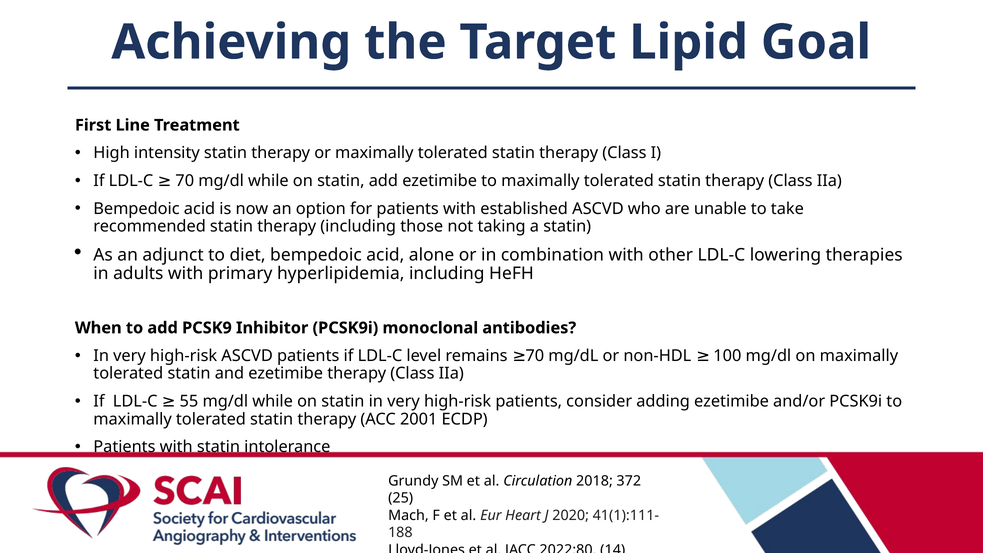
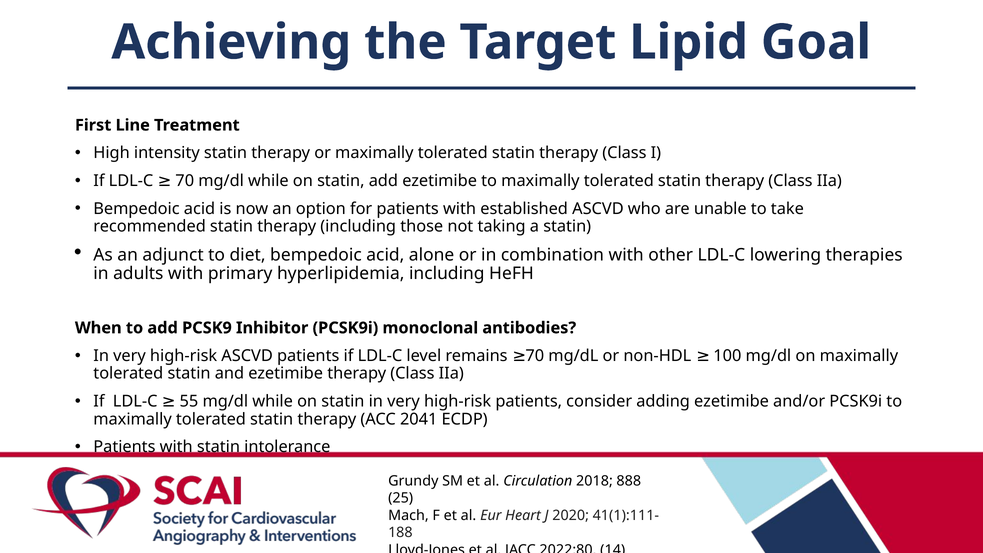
2001: 2001 -> 2041 (419, 419)
372: 372 -> 888 (629, 481)
